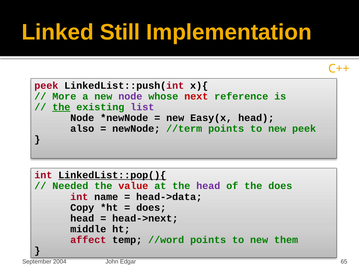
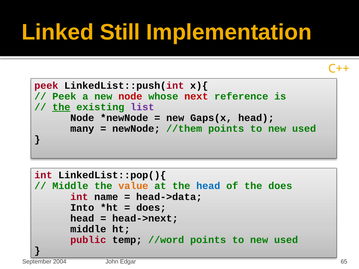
More: More -> Peek (64, 96)
node colour: purple -> red (130, 96)
Easy(x: Easy(x -> Gaps(x (211, 118)
also: also -> many (82, 129)
//term: //term -> //them (184, 129)
peek: peek -> used (304, 129)
LinkedList::pop(){ underline: present -> none (112, 175)
Needed: Needed -> Middle (70, 186)
value colour: red -> orange (133, 186)
head colour: purple -> blue (208, 186)
Copy: Copy -> Into (82, 208)
affect: affect -> public (88, 240)
them: them -> used (286, 240)
